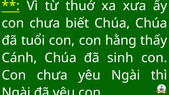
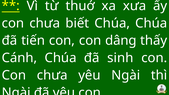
tuổi: tuổi -> tiến (33, 41)
hằng: hằng -> dâng (121, 41)
